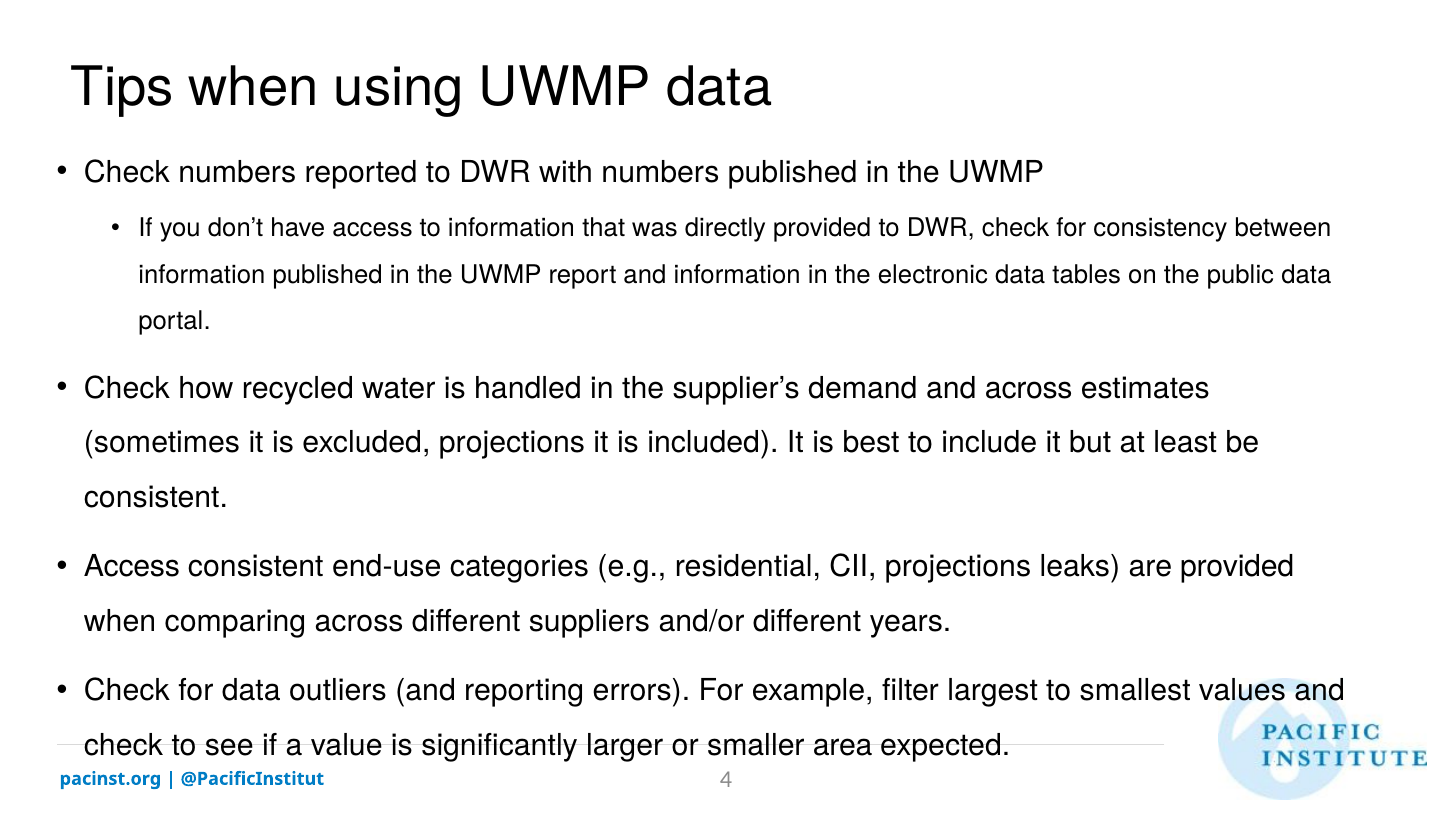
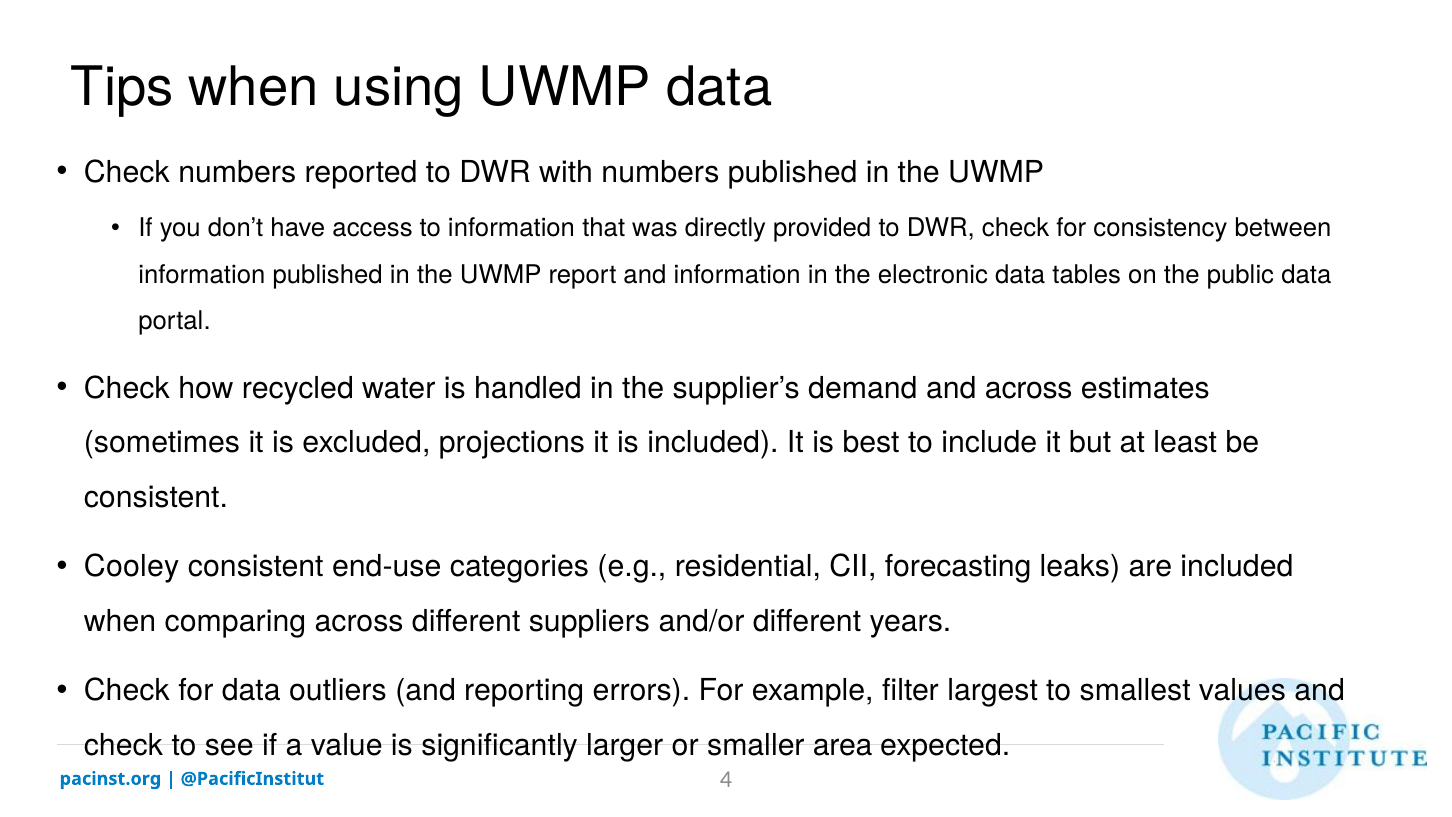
Access: Access -> Cooley (132, 567)
CII projections: projections -> forecasting (958, 567)
are provided: provided -> included (1237, 567)
